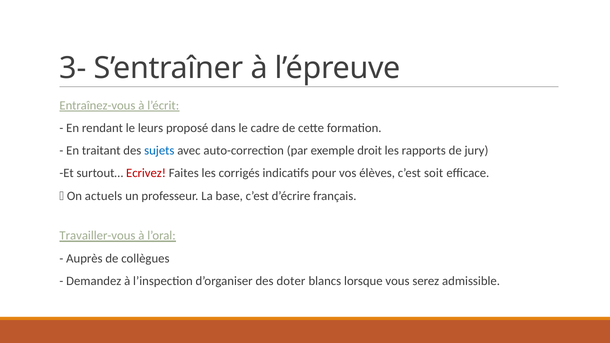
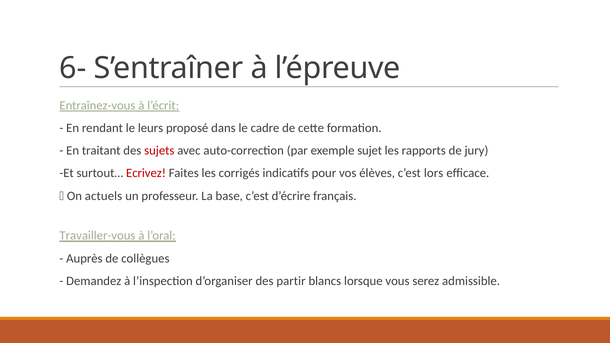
3-: 3- -> 6- (73, 68)
sujets colour: blue -> red (159, 151)
droit: droit -> sujet (370, 151)
soit: soit -> lors (434, 173)
doter: doter -> partir (291, 281)
